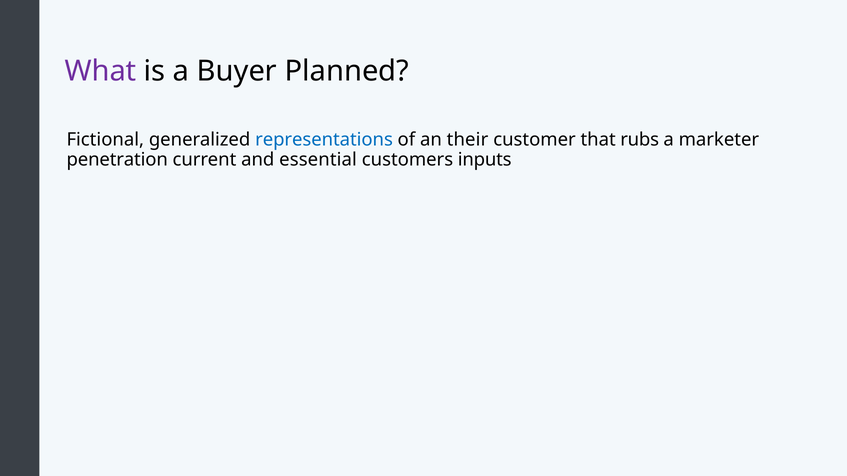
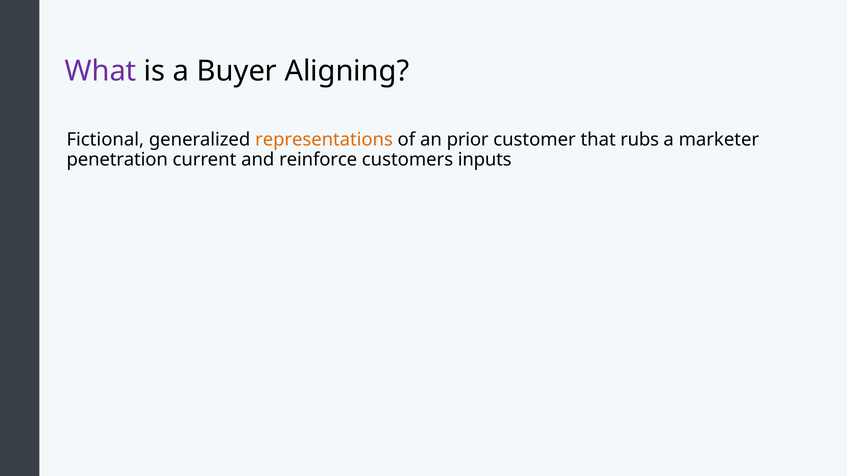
Planned: Planned -> Aligning (347, 71)
representations colour: blue -> orange (324, 140)
their: their -> prior (468, 140)
essential: essential -> reinforce (318, 160)
